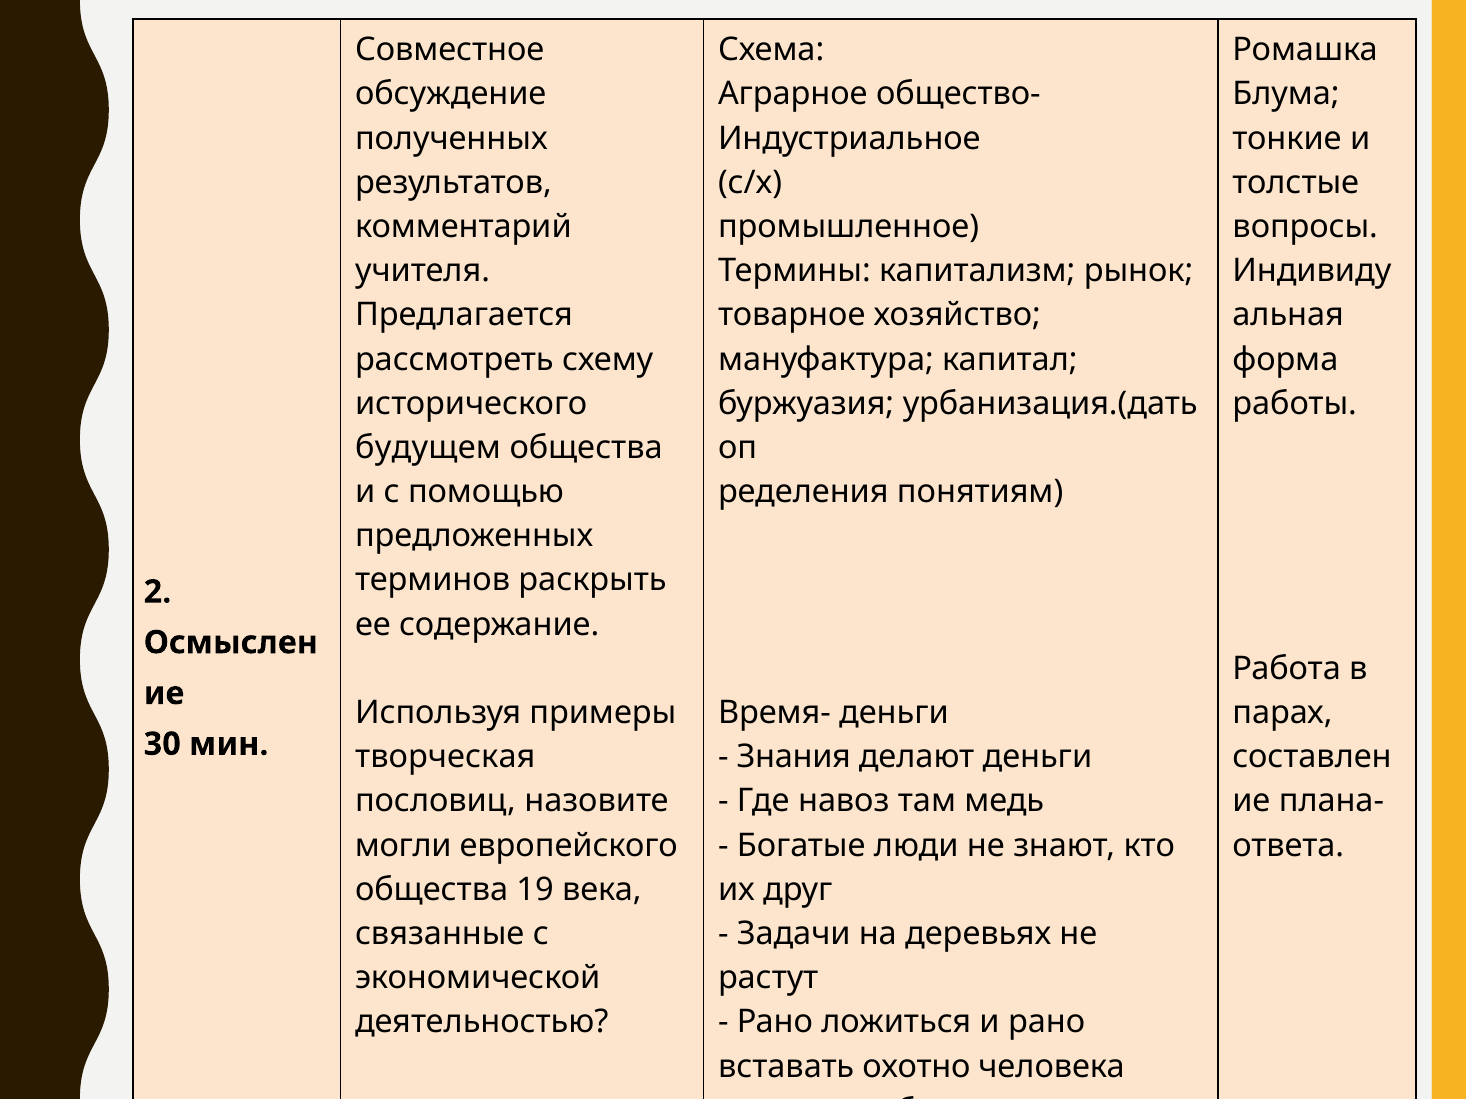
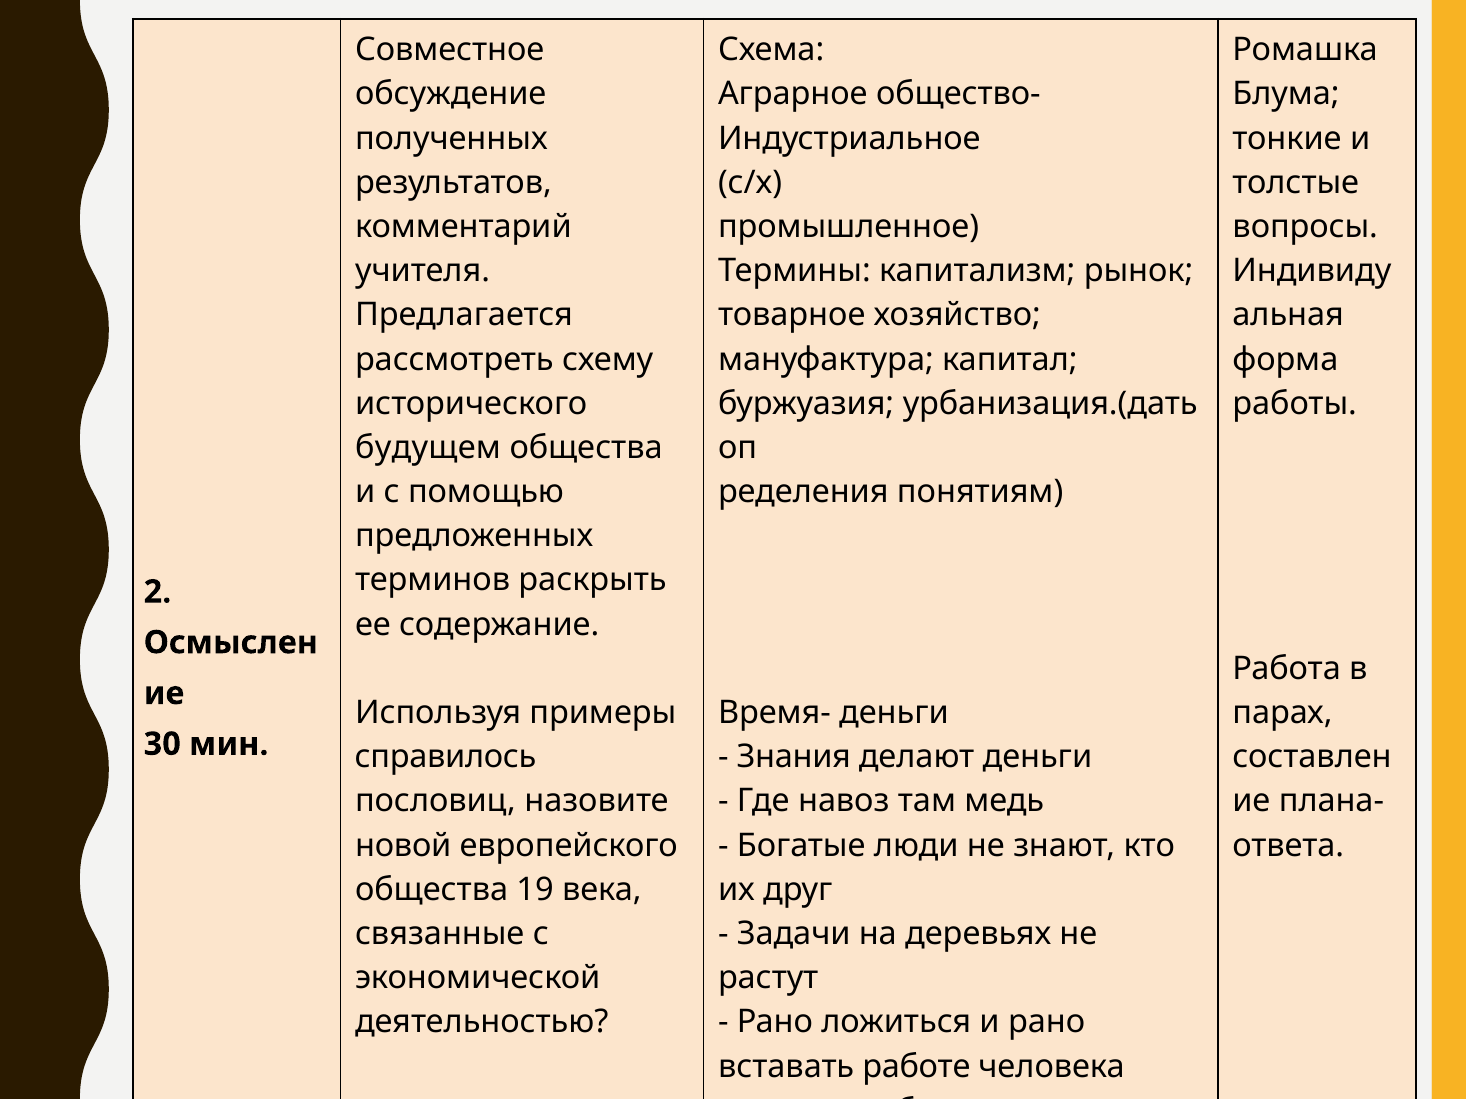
творческая: творческая -> справилось (445, 757)
могли: могли -> новой (403, 846)
охотно: охотно -> работе (916, 1067)
